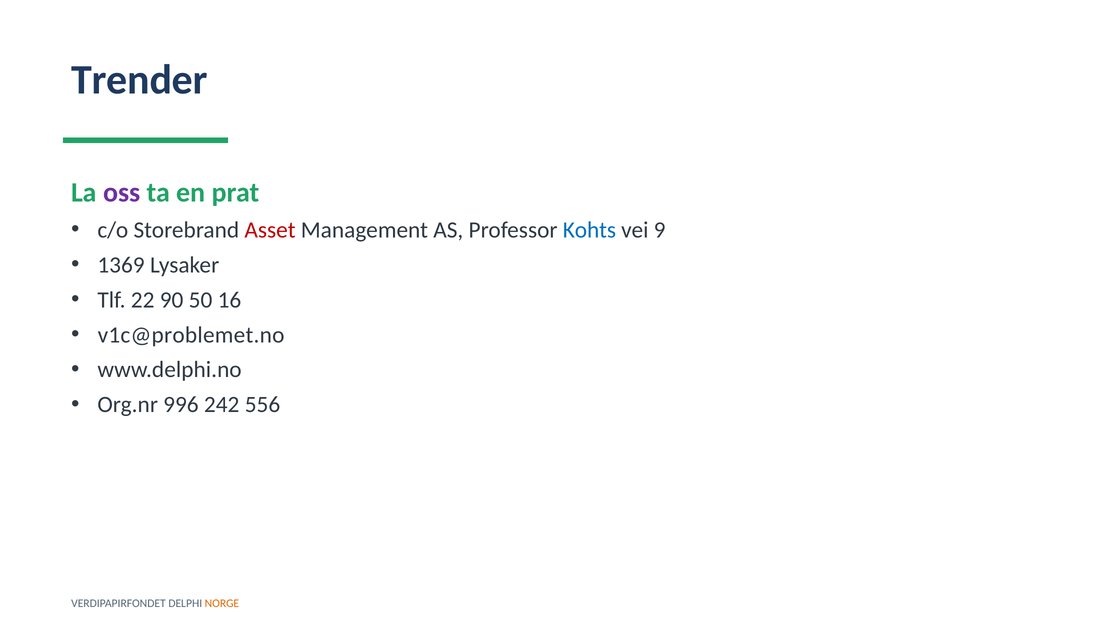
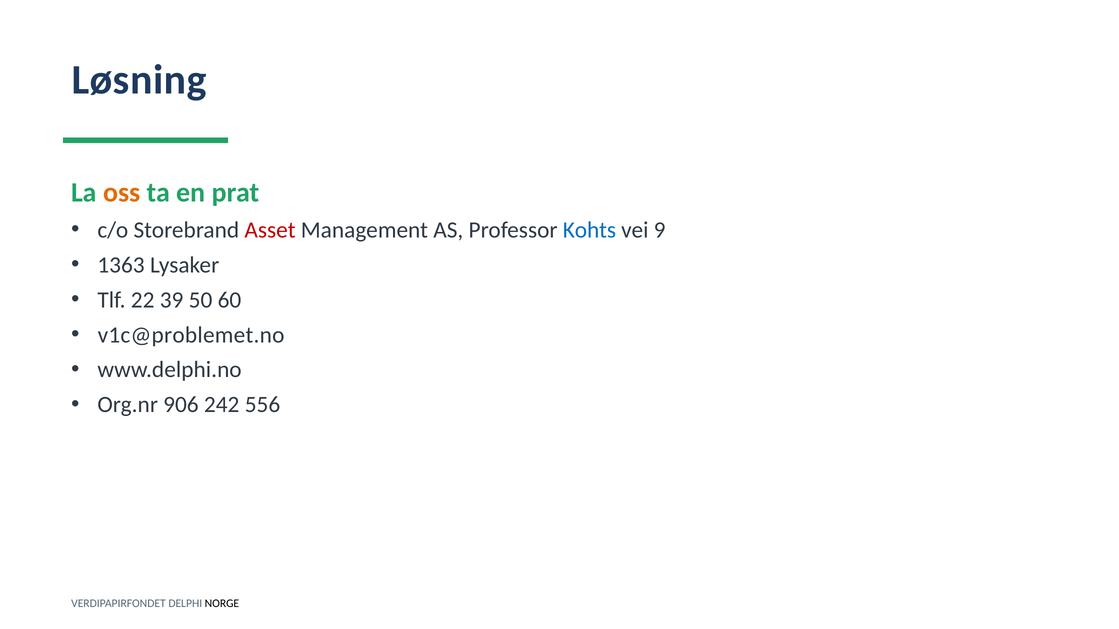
Trender: Trender -> Løsning (139, 80)
oss colour: purple -> orange (122, 193)
1369: 1369 -> 1363 (121, 265)
90: 90 -> 39 (172, 300)
16: 16 -> 60 (229, 300)
996: 996 -> 906 (181, 405)
NORGE colour: orange -> black (222, 604)
